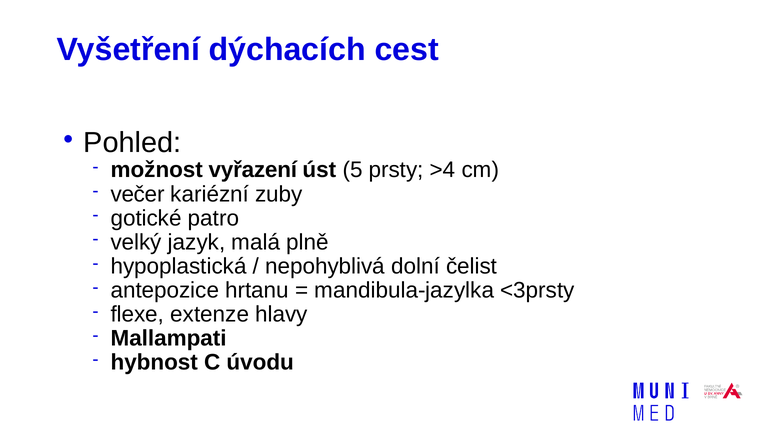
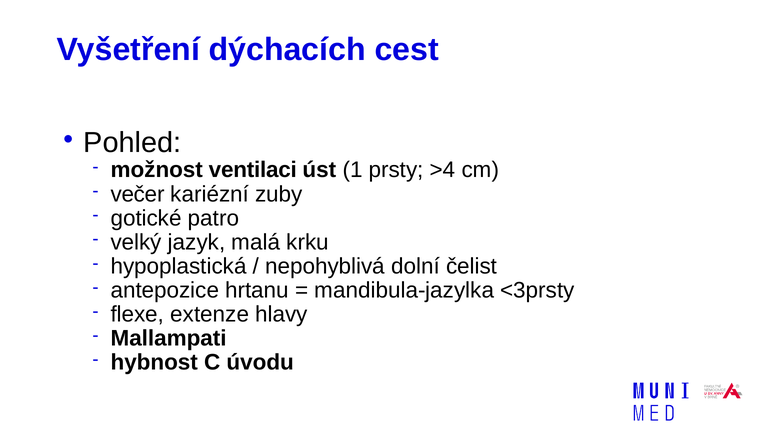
vyřazení: vyřazení -> ventilaci (253, 170)
5: 5 -> 1 (353, 170)
plně: plně -> krku (308, 242)
